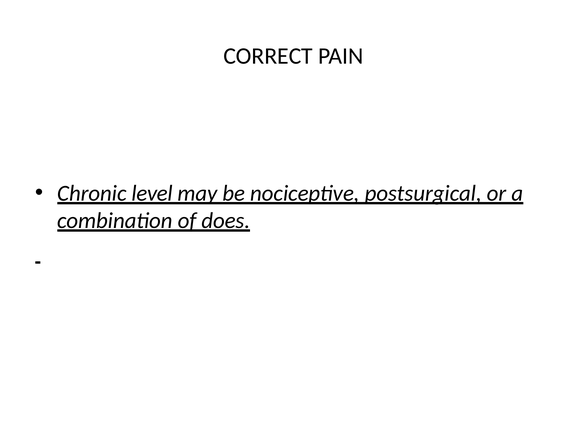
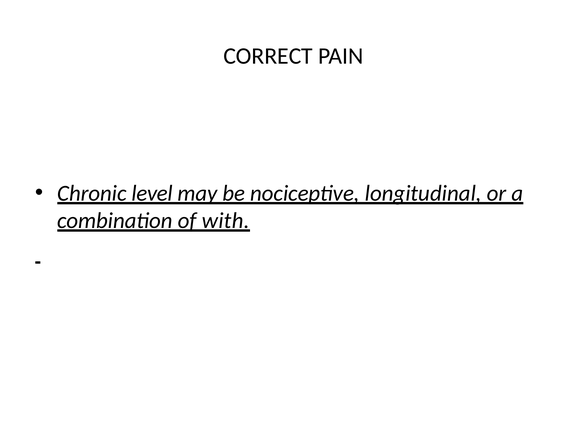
postsurgical: postsurgical -> longitudinal (423, 193)
does: does -> with (226, 221)
